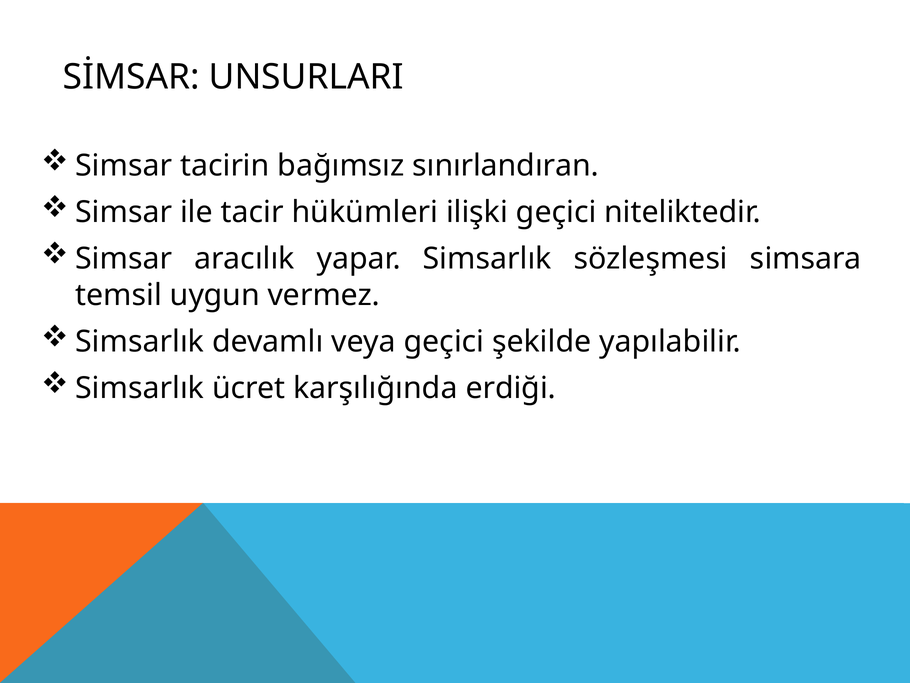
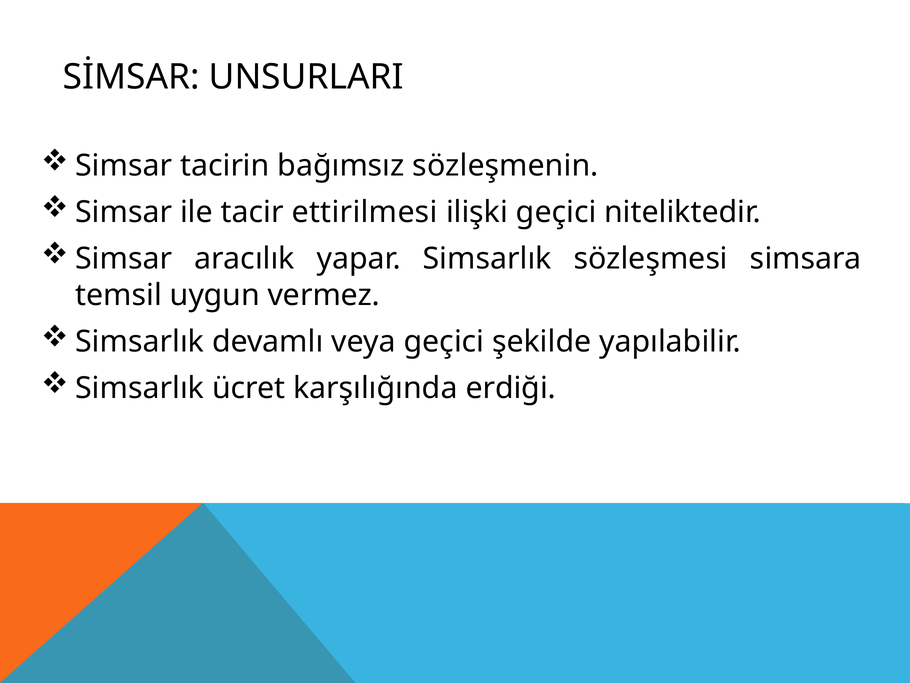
sınırlandıran: sınırlandıran -> sözleşmenin (506, 165)
hükümleri: hükümleri -> ettirilmesi (365, 212)
